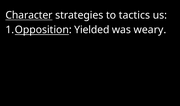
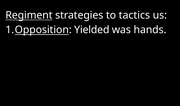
Character: Character -> Regiment (29, 15)
weary: weary -> hands (150, 30)
